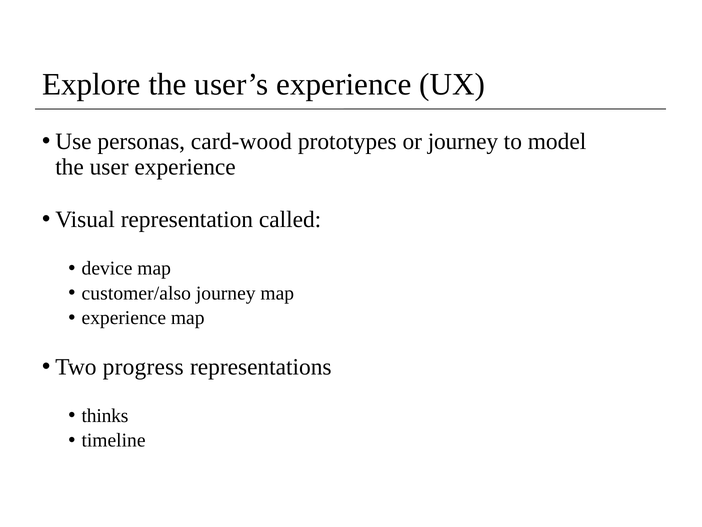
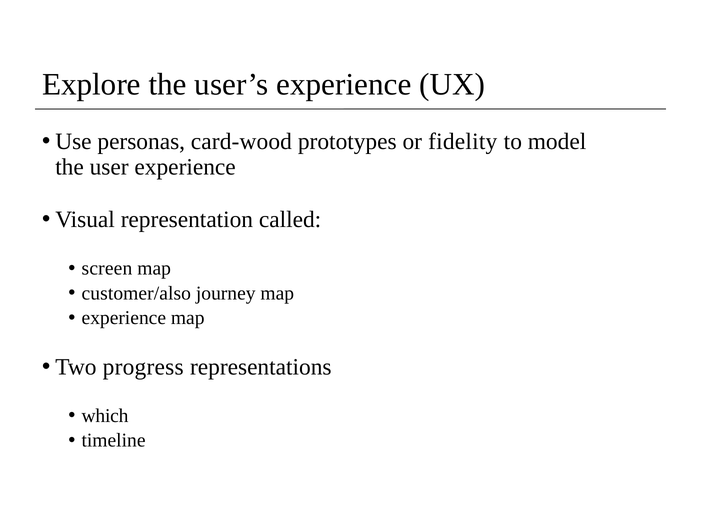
or journey: journey -> fidelity (463, 141)
device: device -> screen (107, 268)
thinks: thinks -> which (105, 415)
